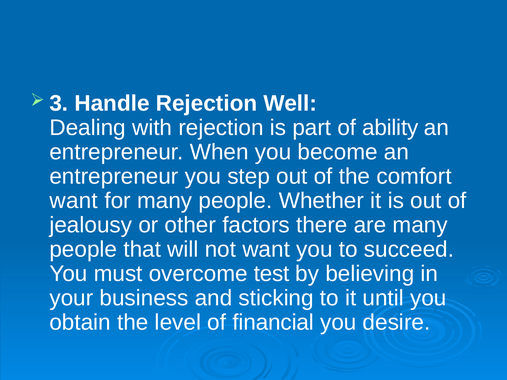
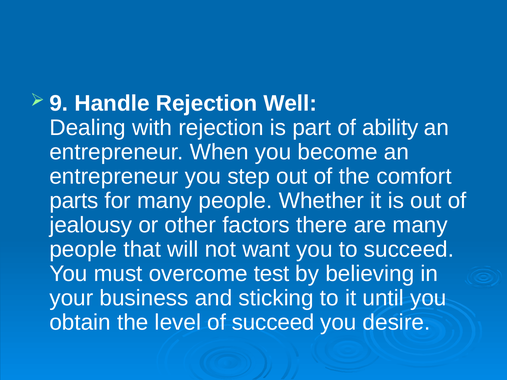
3: 3 -> 9 (59, 103)
want: want -> parts (74, 201)
of financial: financial -> succeed (273, 322)
